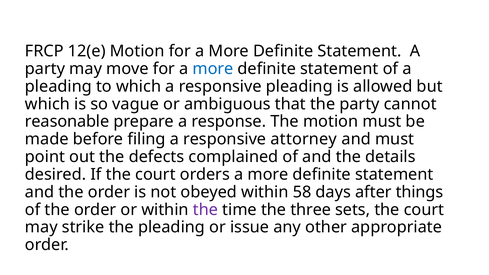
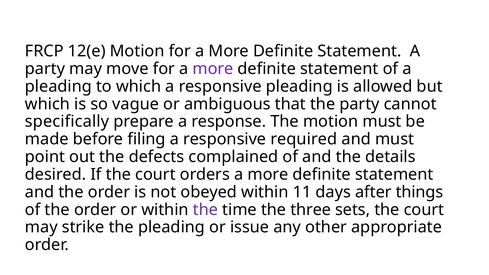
more colour: blue -> purple (213, 69)
reasonable: reasonable -> specifically (67, 122)
attorney: attorney -> required (304, 139)
58: 58 -> 11 (302, 192)
